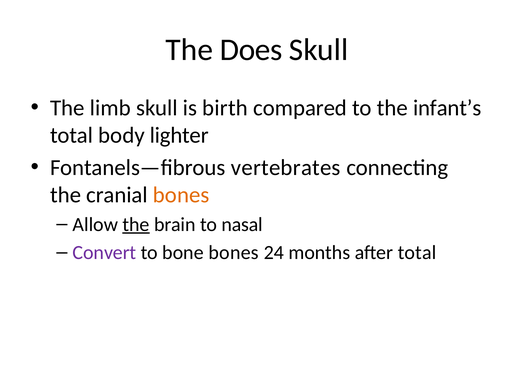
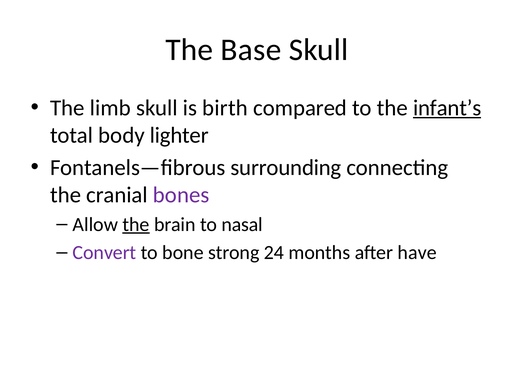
Does: Does -> Base (251, 50)
infant’s underline: none -> present (447, 108)
vertebrates: vertebrates -> surrounding (286, 167)
bones colour: orange -> purple (181, 195)
bone bones: bones -> strong (234, 252)
after total: total -> have (417, 252)
